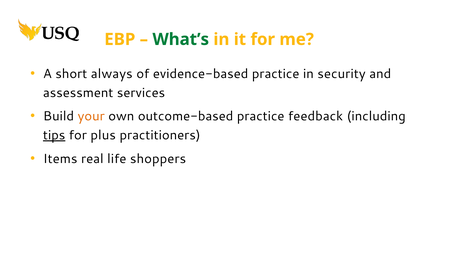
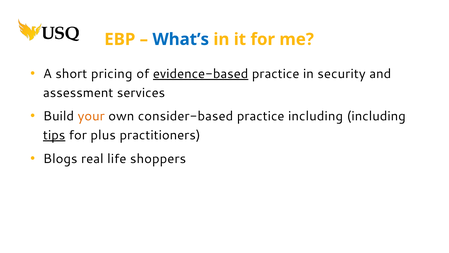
What’s colour: green -> blue (181, 39)
always: always -> pricing (112, 74)
evidence-based underline: none -> present (201, 74)
outcome-based: outcome-based -> consider-based (186, 116)
practice feedback: feedback -> including (316, 116)
Items: Items -> Blogs (60, 159)
